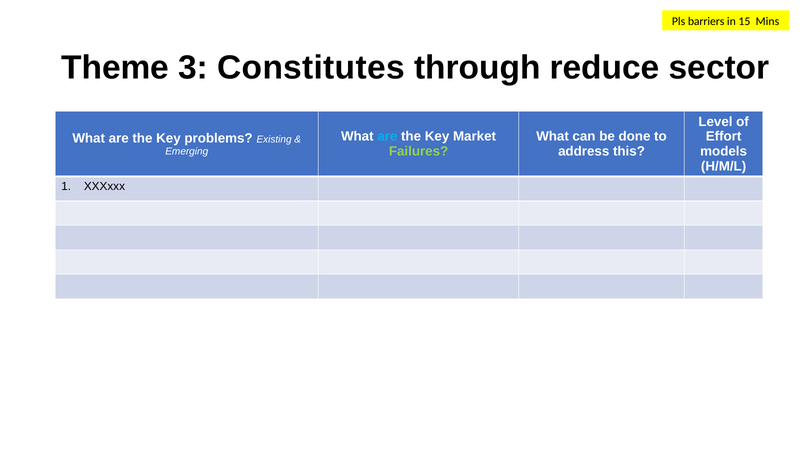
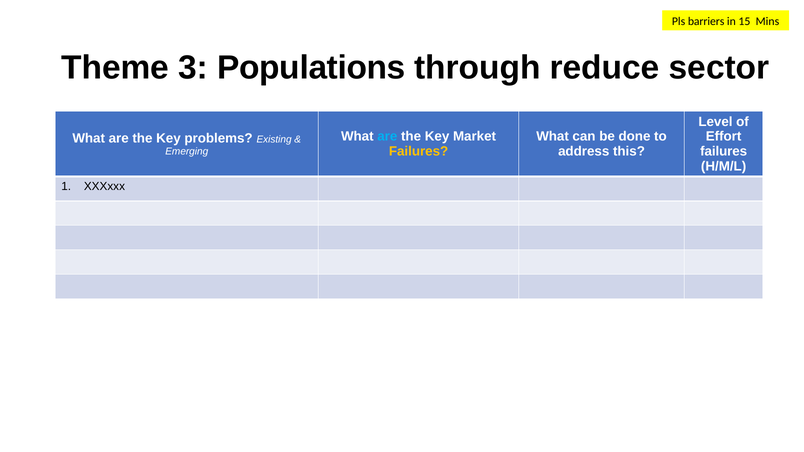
Constitutes: Constitutes -> Populations (311, 68)
Failures colour: light green -> yellow (419, 151)
models: models -> failures (724, 151)
